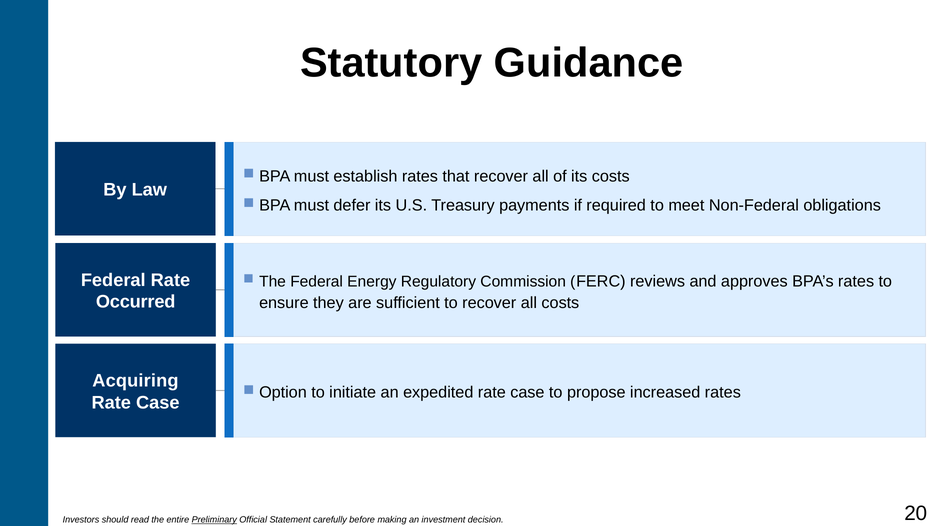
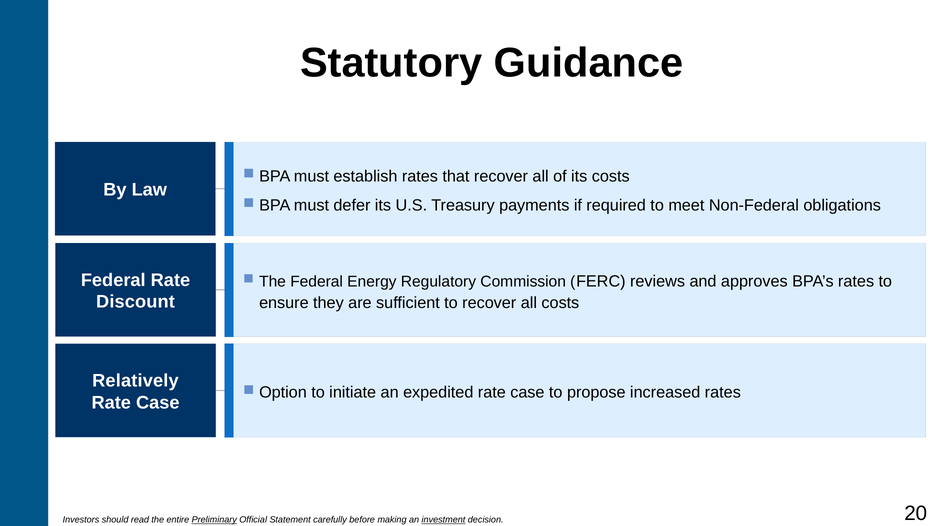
Occurred: Occurred -> Discount (135, 302)
Acquiring: Acquiring -> Relatively (135, 381)
investment underline: none -> present (443, 520)
